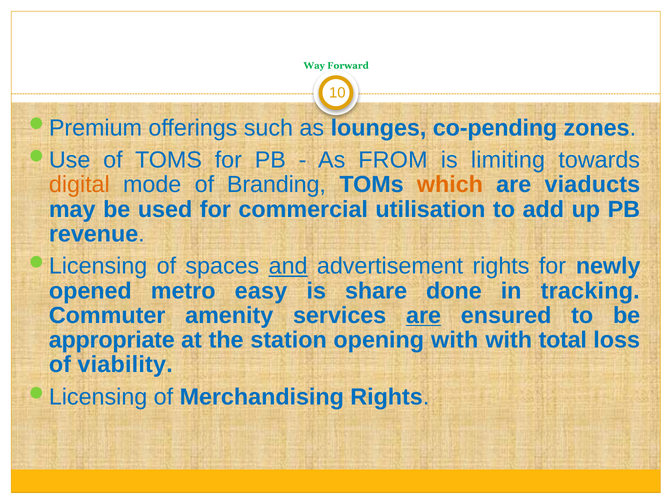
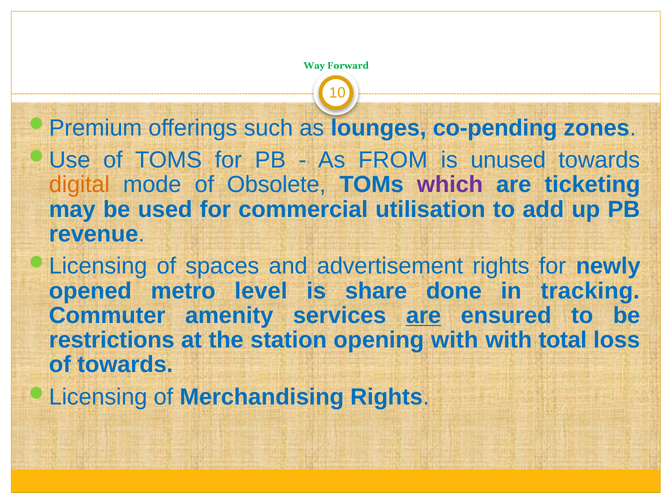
limiting: limiting -> unused (508, 160)
Branding: Branding -> Obsolete (276, 185)
which colour: orange -> purple (450, 185)
viaducts: viaducts -> ticketing (592, 185)
and underline: present -> none (288, 266)
easy: easy -> level (261, 291)
appropriate: appropriate -> restrictions (112, 340)
of viability: viability -> towards (125, 365)
